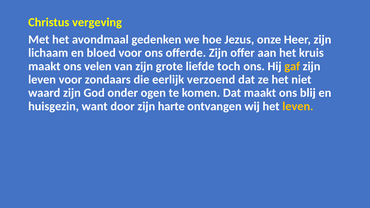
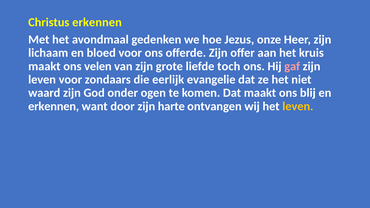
Christus vergeving: vergeving -> erkennen (97, 22)
gaf colour: yellow -> pink (292, 66)
verzoend: verzoend -> evangelie (211, 80)
huisgezin: huisgezin -> erkennen (54, 106)
